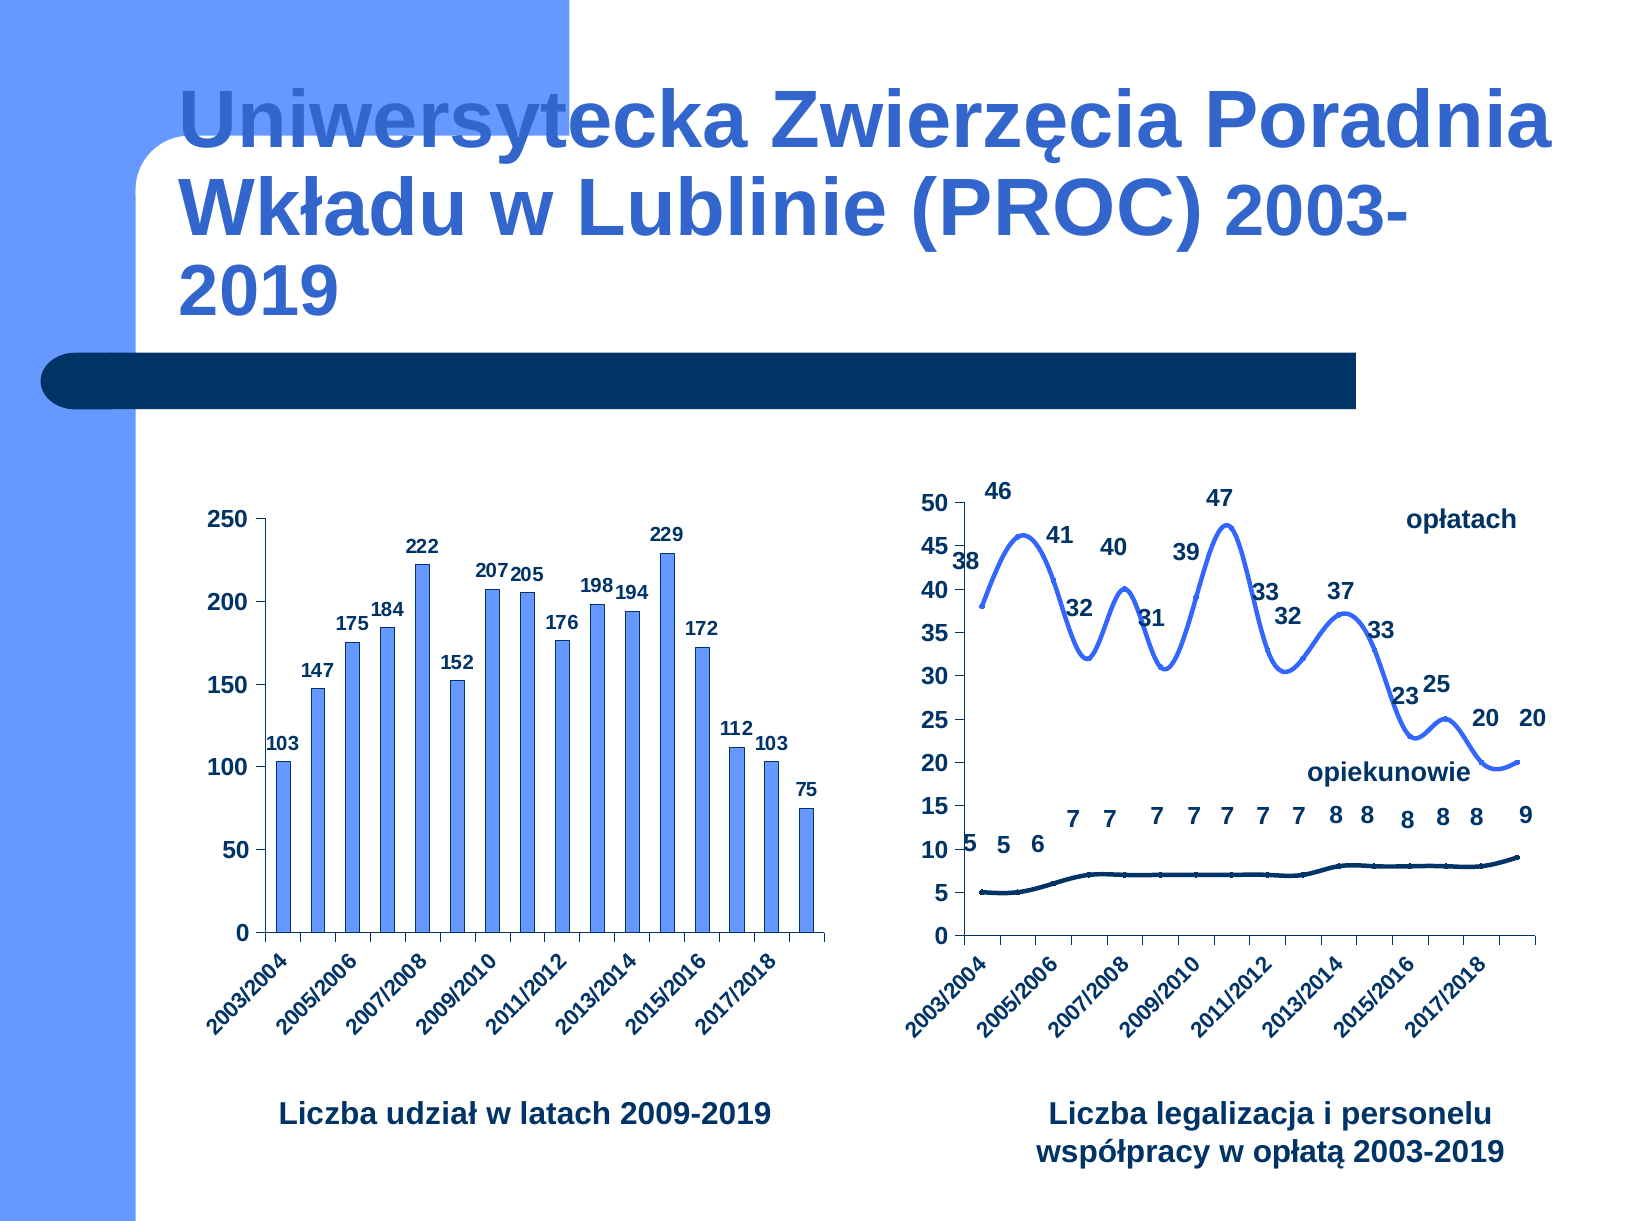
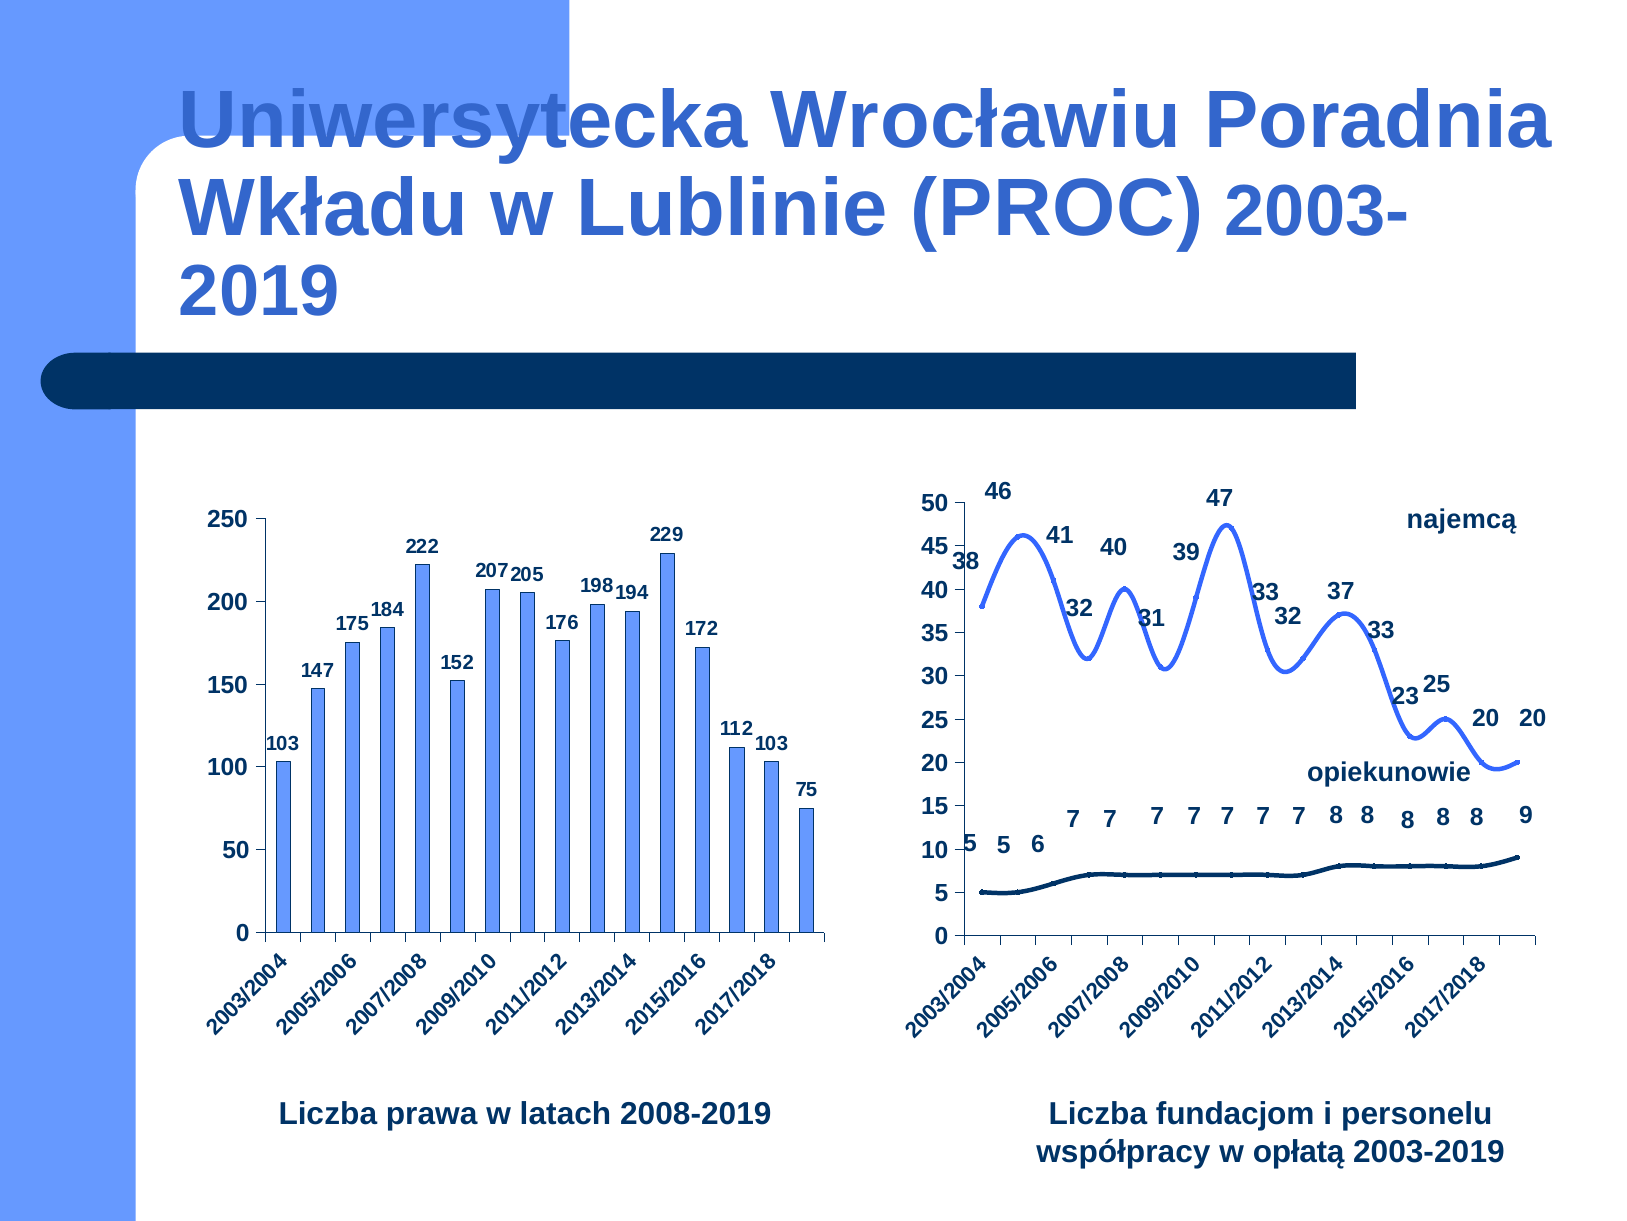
Zwierzęcia: Zwierzęcia -> Wrocławiu (976, 120)
opłatach: opłatach -> najemcą (1462, 520)
udział: udział -> prawa (432, 1113)
2009-2019: 2009-2019 -> 2008-2019 (696, 1113)
legalizacja: legalizacja -> fundacjom (1235, 1113)
